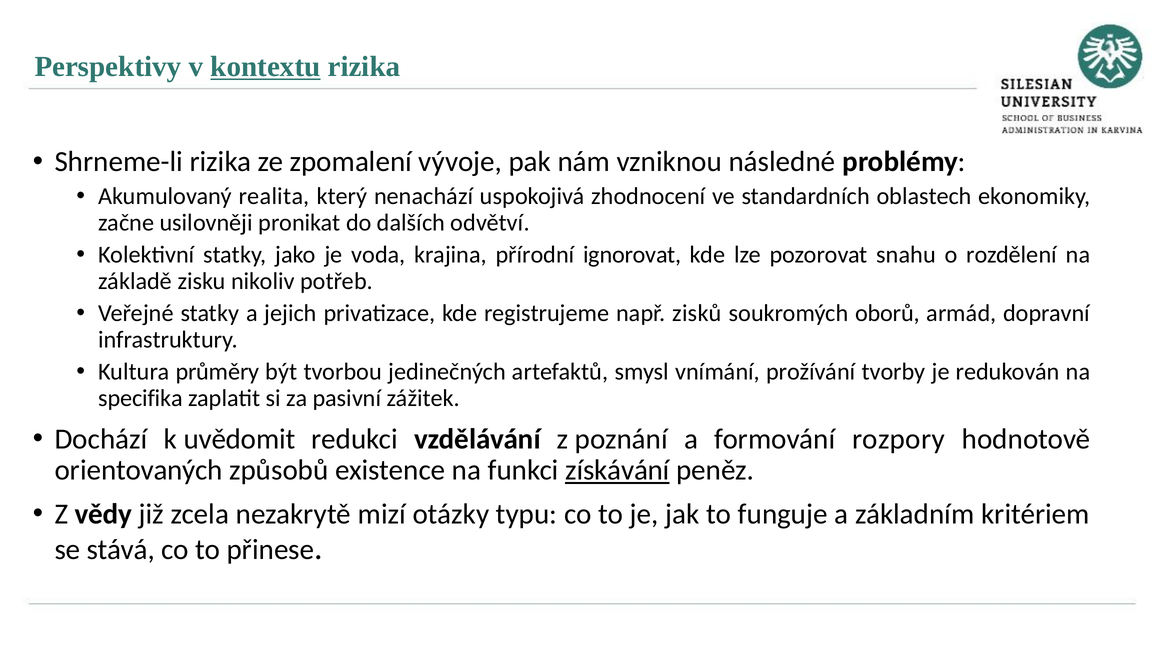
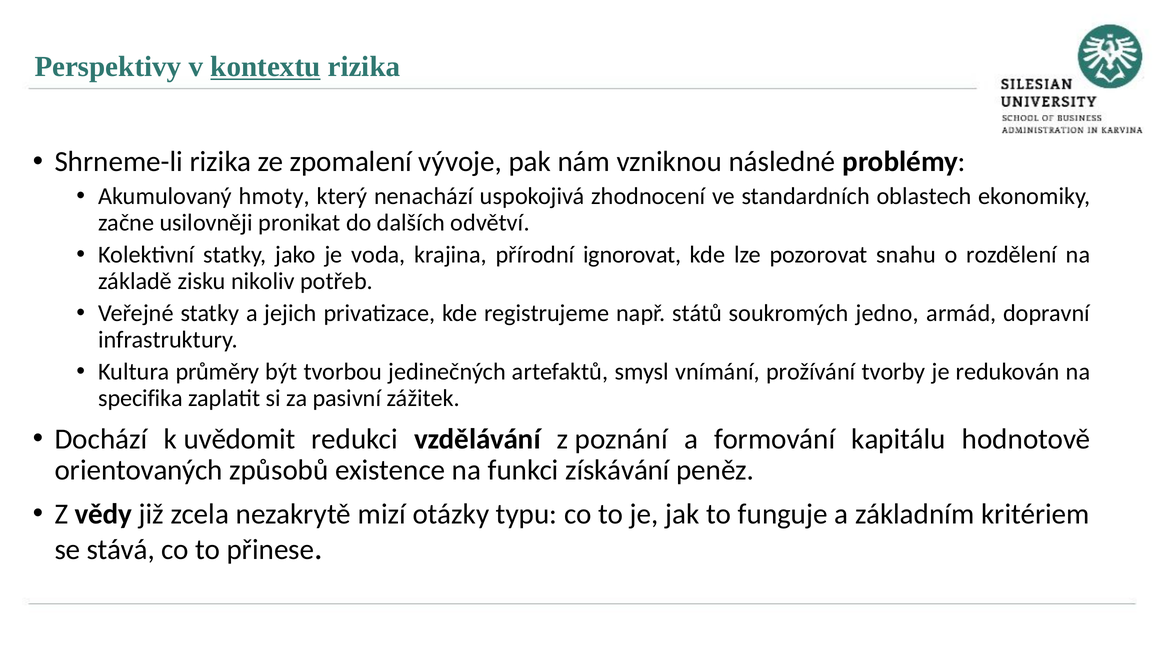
realita: realita -> hmoty (274, 196)
zisků: zisků -> států (697, 313)
oborů: oborů -> jedno (887, 313)
rozpory: rozpory -> kapitálu (899, 439)
získávání underline: present -> none (617, 470)
